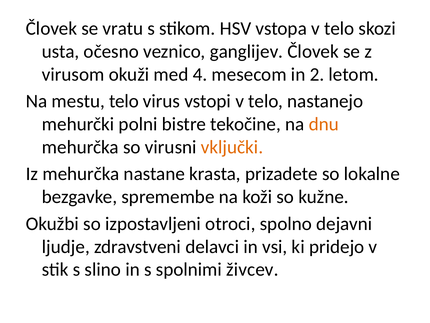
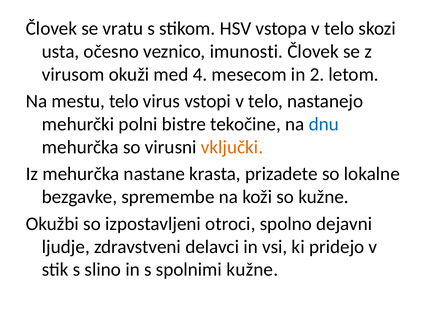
ganglijev: ganglijev -> imunosti (246, 51)
dnu colour: orange -> blue (324, 124)
spolnimi živcev: živcev -> kužne (252, 269)
